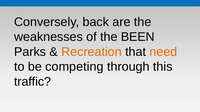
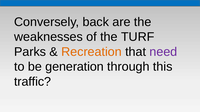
BEEN: BEEN -> TURF (138, 37)
need colour: orange -> purple (163, 52)
competing: competing -> generation (75, 67)
